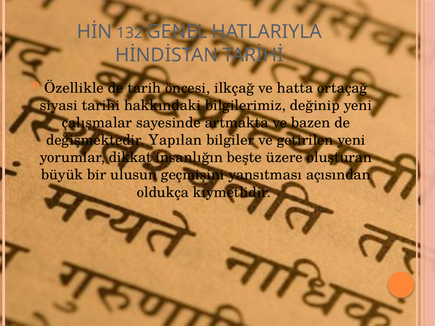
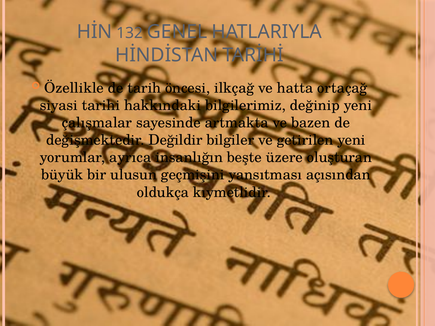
Yapılan: Yapılan -> Değildir (176, 140)
dikkat: dikkat -> ayrıca (130, 158)
